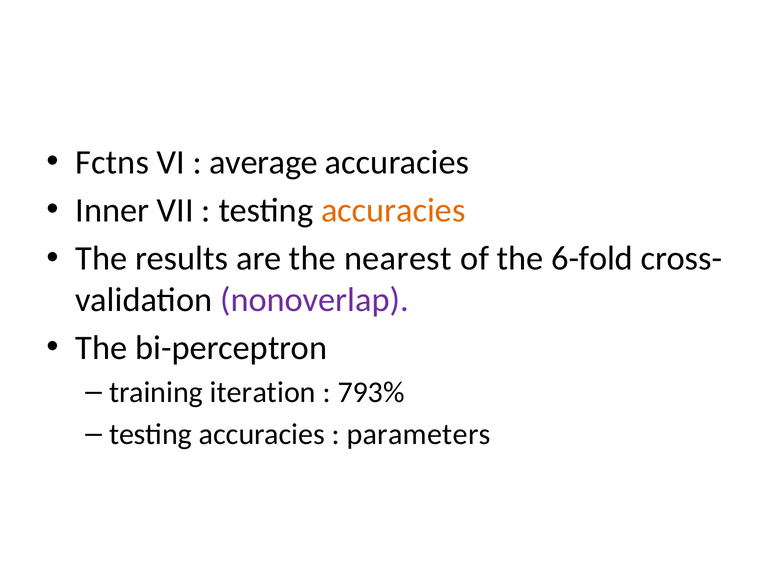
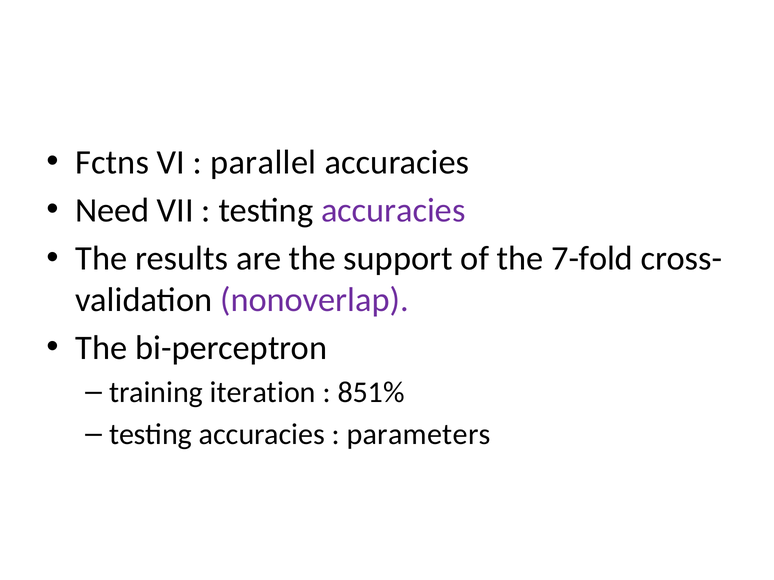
average: average -> parallel (263, 162)
Inner: Inner -> Need (112, 211)
accuracies colour: orange -> purple (393, 211)
nearest: nearest -> support (398, 259)
6-fold: 6-fold -> 7-fold (592, 259)
793%: 793% -> 851% (371, 393)
